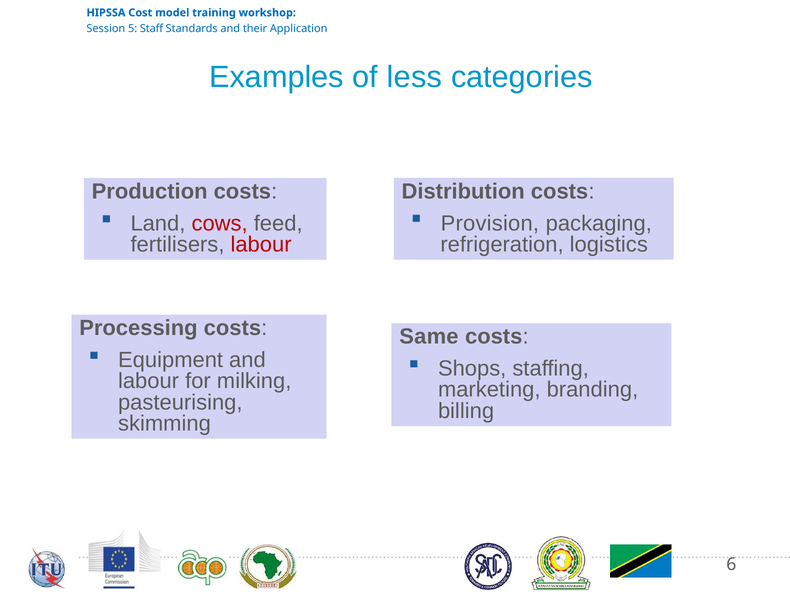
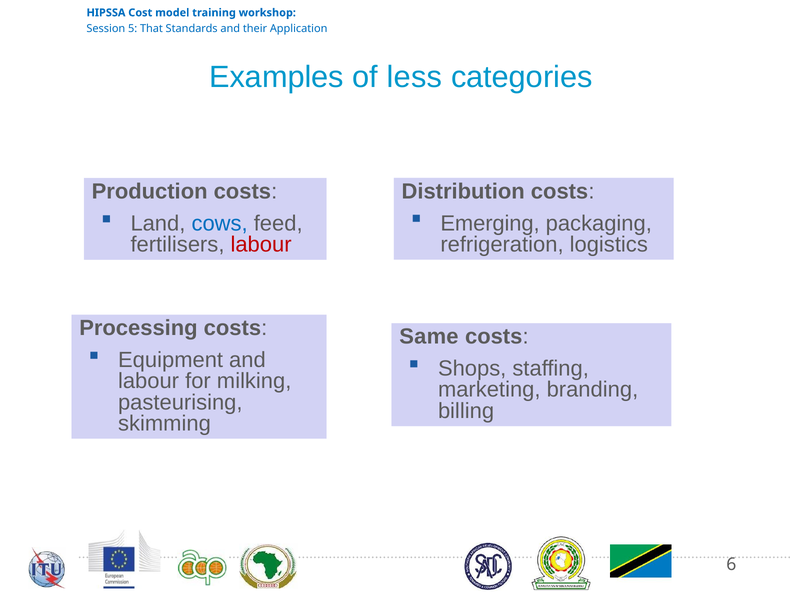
Staff: Staff -> That (151, 29)
Provision: Provision -> Emerging (490, 224)
cows colour: red -> blue (220, 224)
